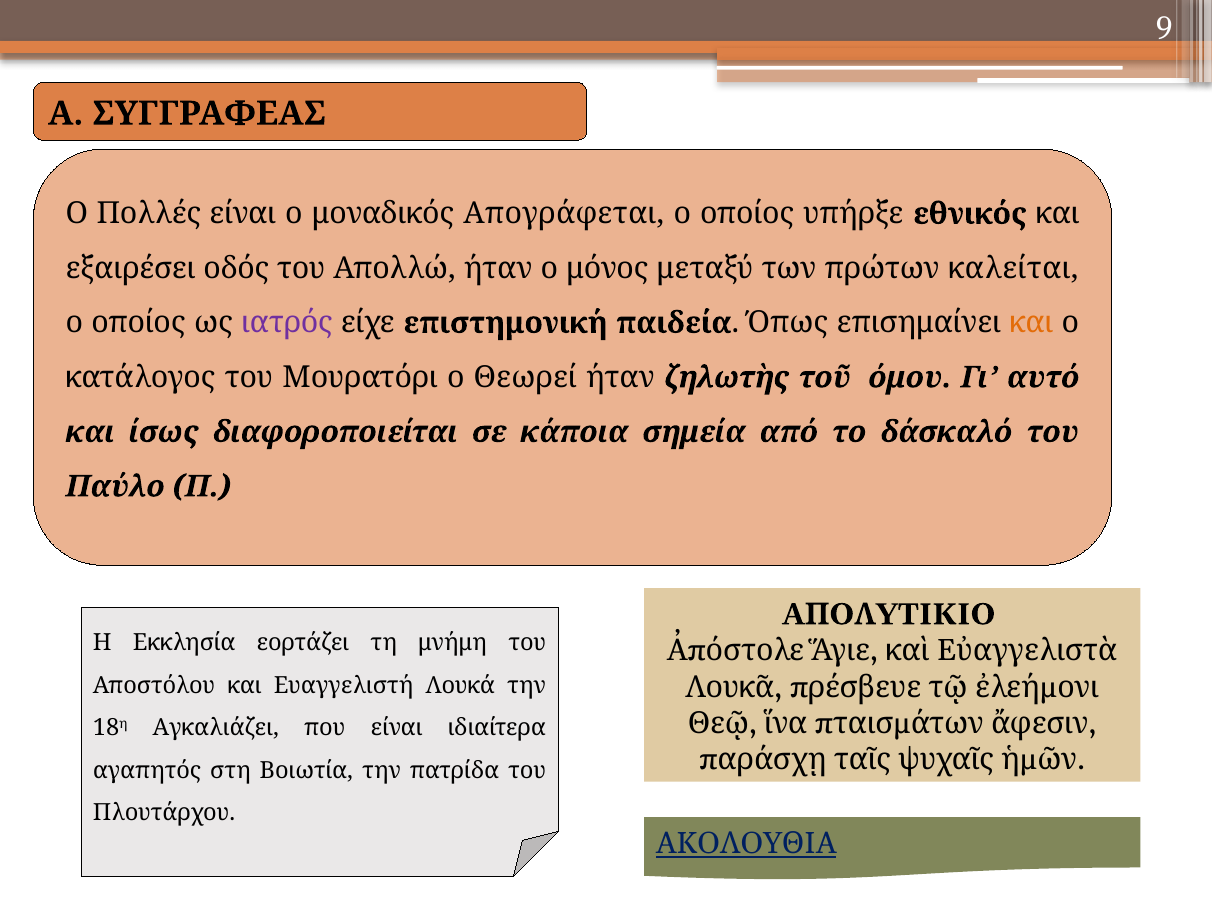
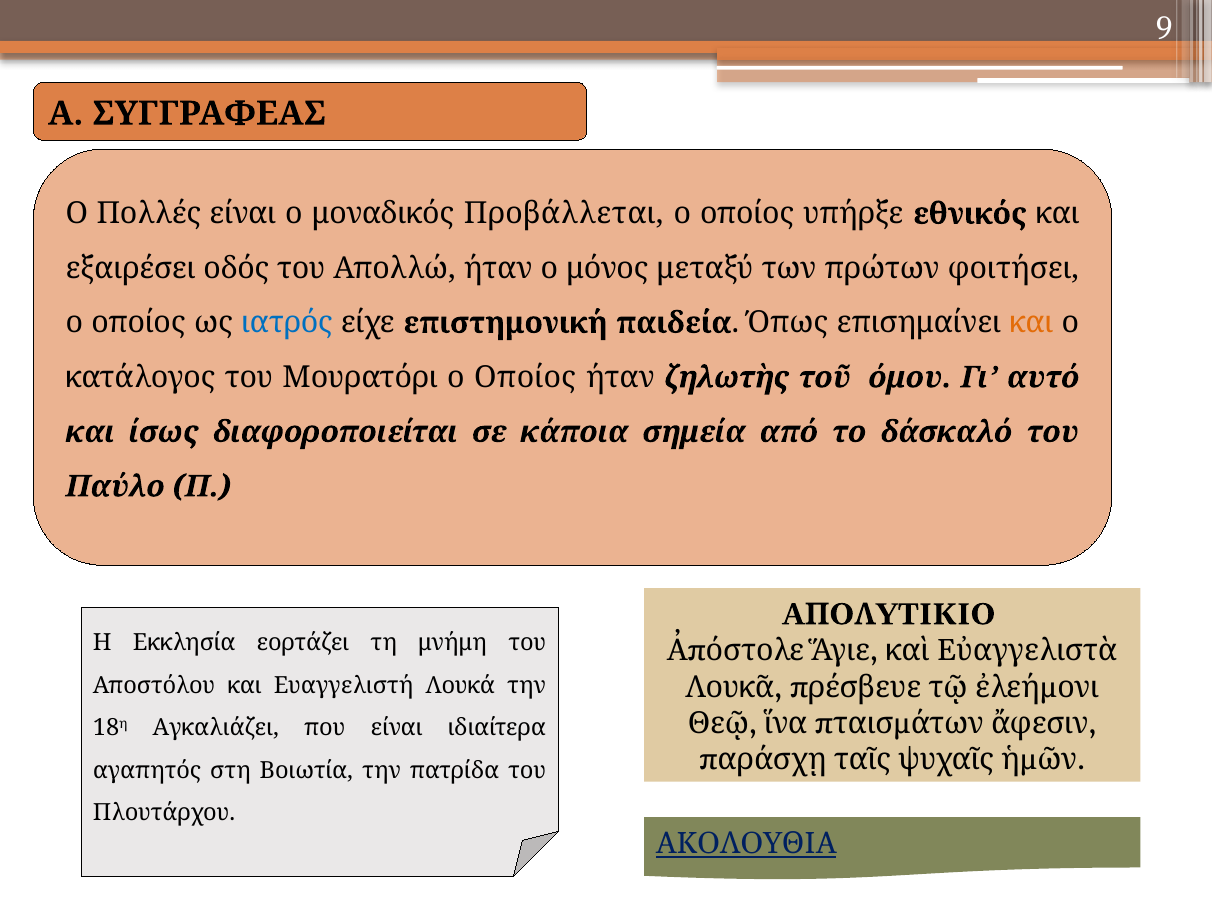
Απογράφεται: Απογράφεται -> Προβάλλεται (564, 214)
καλείται: καλείται -> φοιτήσει (1013, 268)
ιατρός colour: purple -> blue (287, 323)
Μουρατόρι ο Θεωρεί: Θεωρεί -> Οποίος (525, 377)
